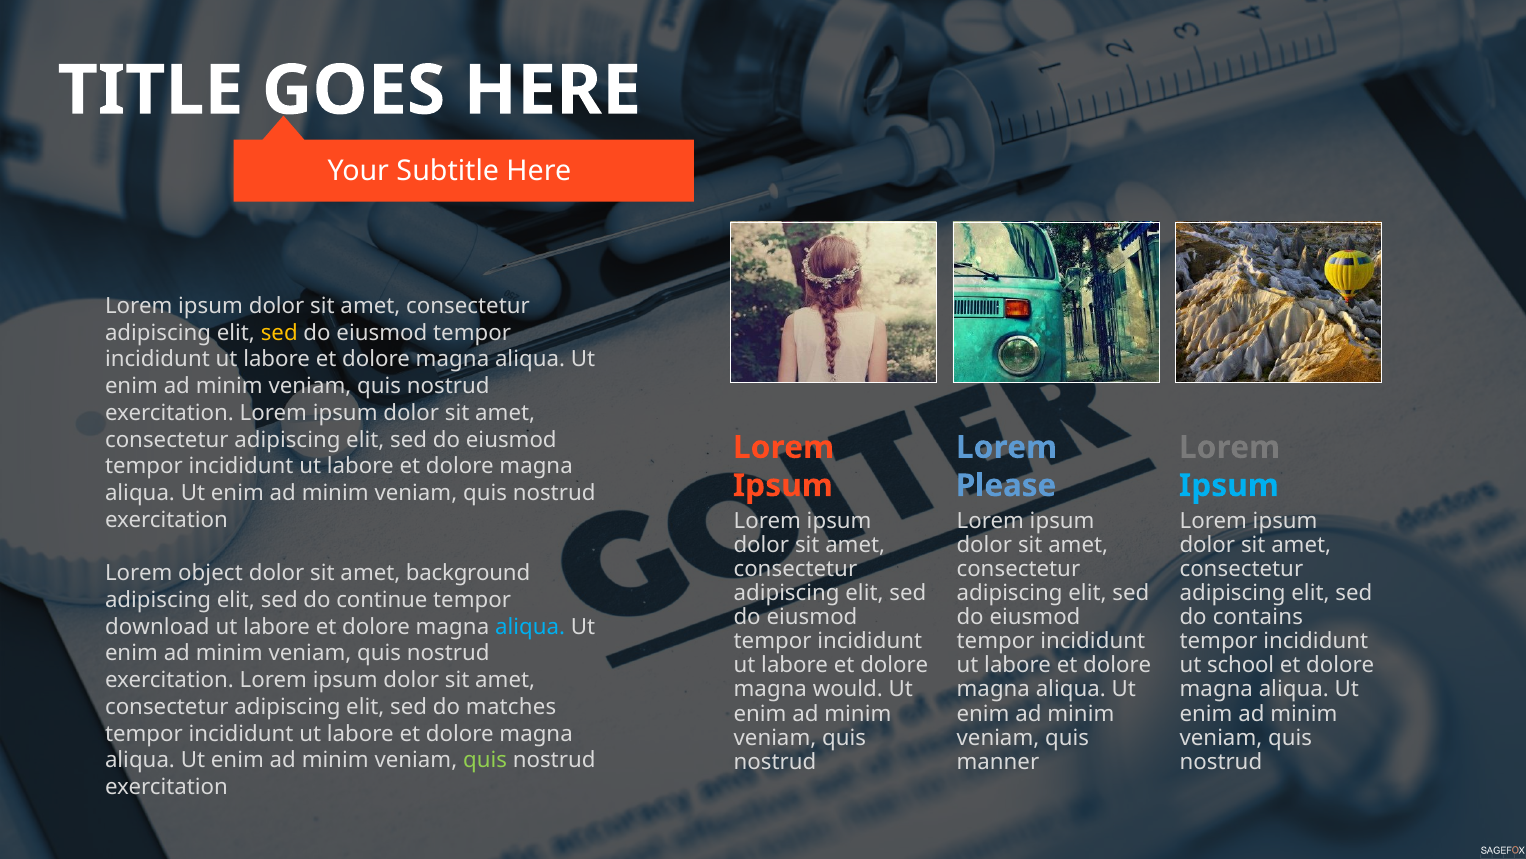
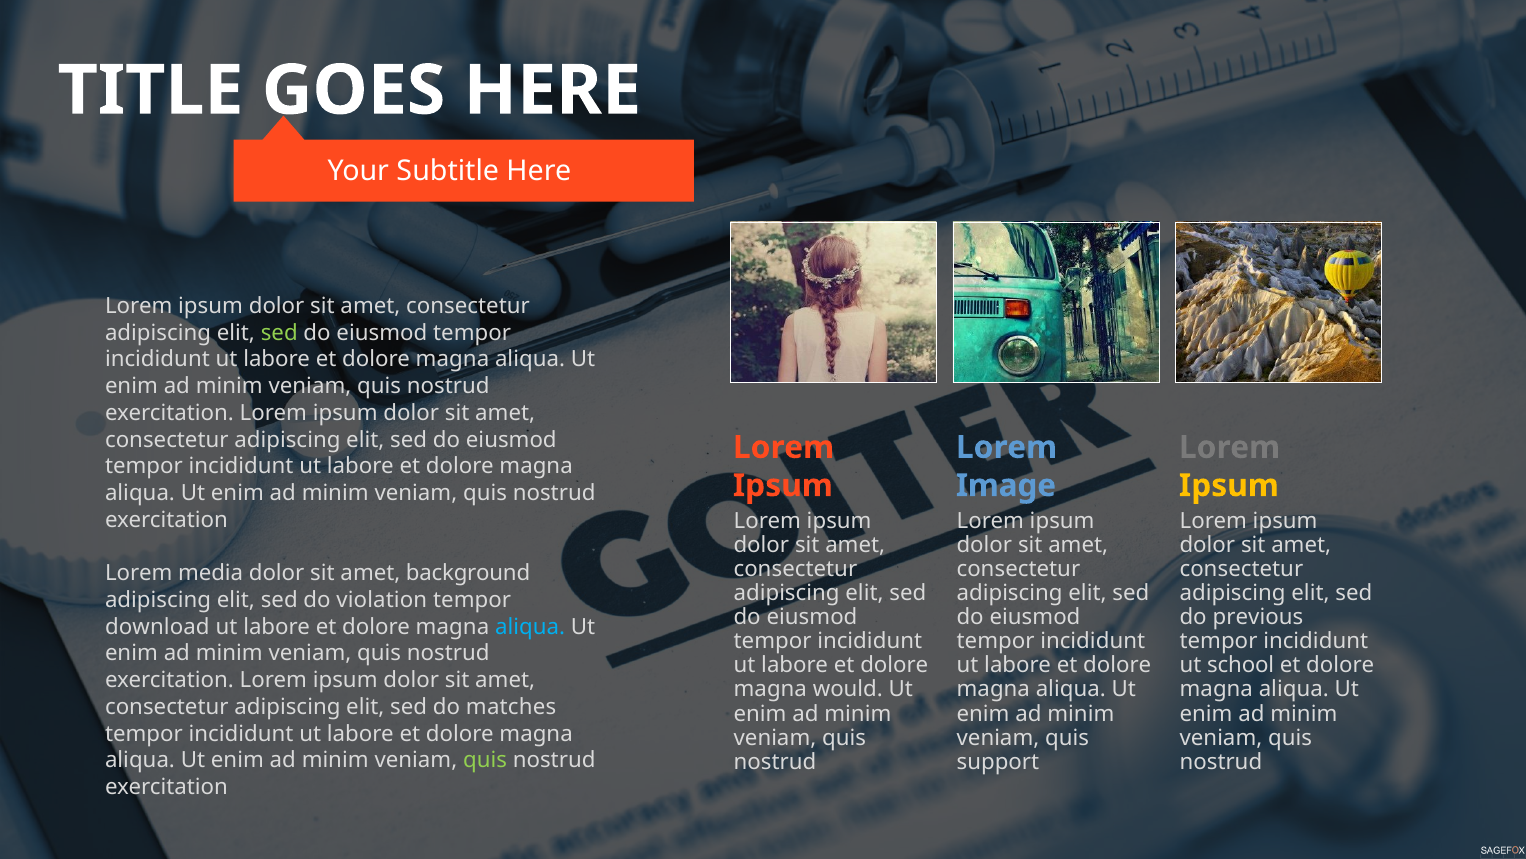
sed colour: yellow -> light green (279, 332)
Please: Please -> Image (1006, 485)
Ipsum colour: light blue -> yellow (1229, 485)
object: object -> media (211, 573)
continue: continue -> violation (382, 600)
contains: contains -> previous (1258, 617)
manner: manner -> support (998, 761)
